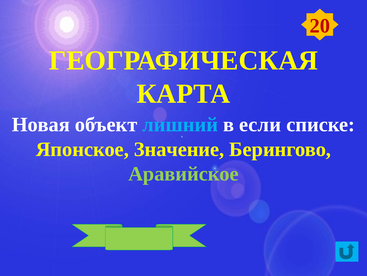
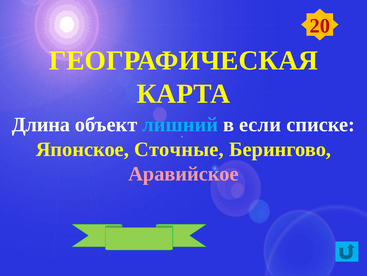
Новая: Новая -> Длина (41, 124)
Значение: Значение -> Сточные (179, 149)
Аравийское colour: light green -> pink (183, 173)
